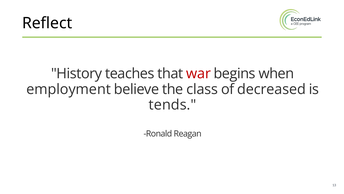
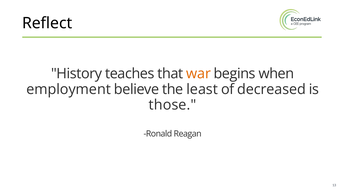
war colour: red -> orange (199, 74)
class: class -> least (202, 89)
tends: tends -> those (172, 105)
